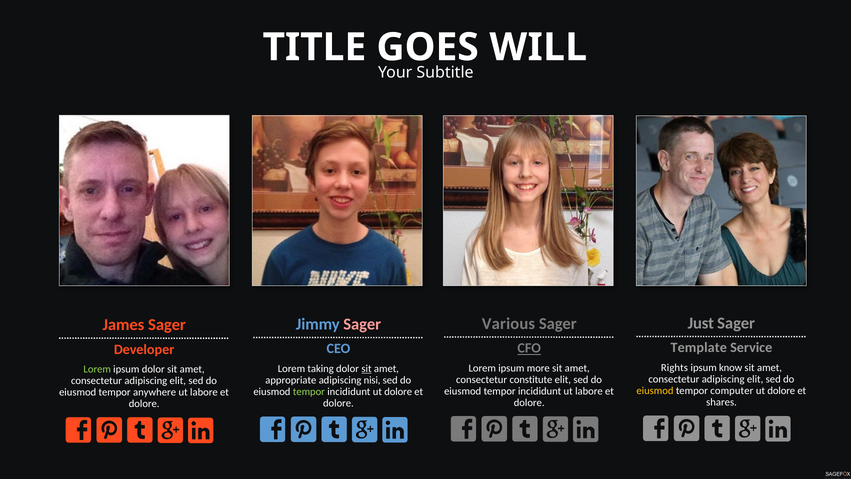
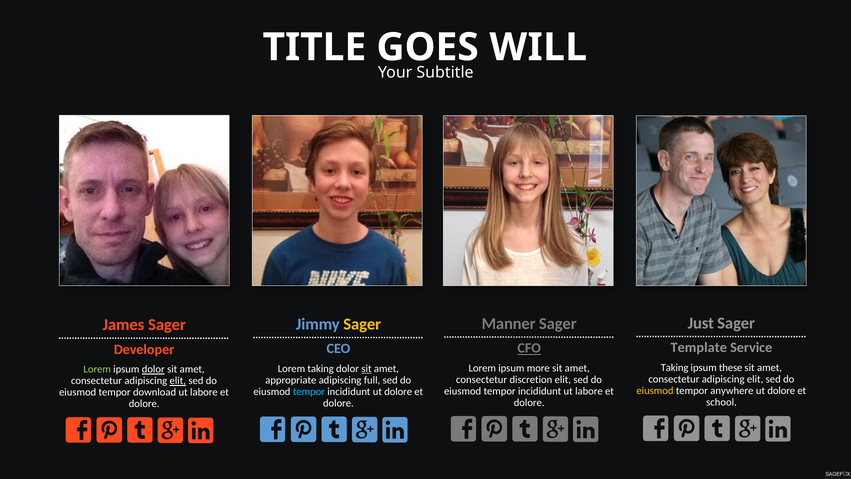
Various: Various -> Manner (509, 324)
Sager colour: pink -> yellow (362, 324)
Rights: Rights -> Taking (675, 368)
know: know -> these (731, 368)
dolor underline: none -> present (153, 369)
constitute: constitute -> discretion (531, 380)
nisi: nisi -> full (372, 380)
elit underline: none -> present (178, 381)
computer: computer -> anywhere (732, 391)
tempor colour: light green -> light blue (309, 392)
anywhere: anywhere -> download (155, 392)
shares: shares -> school (721, 402)
